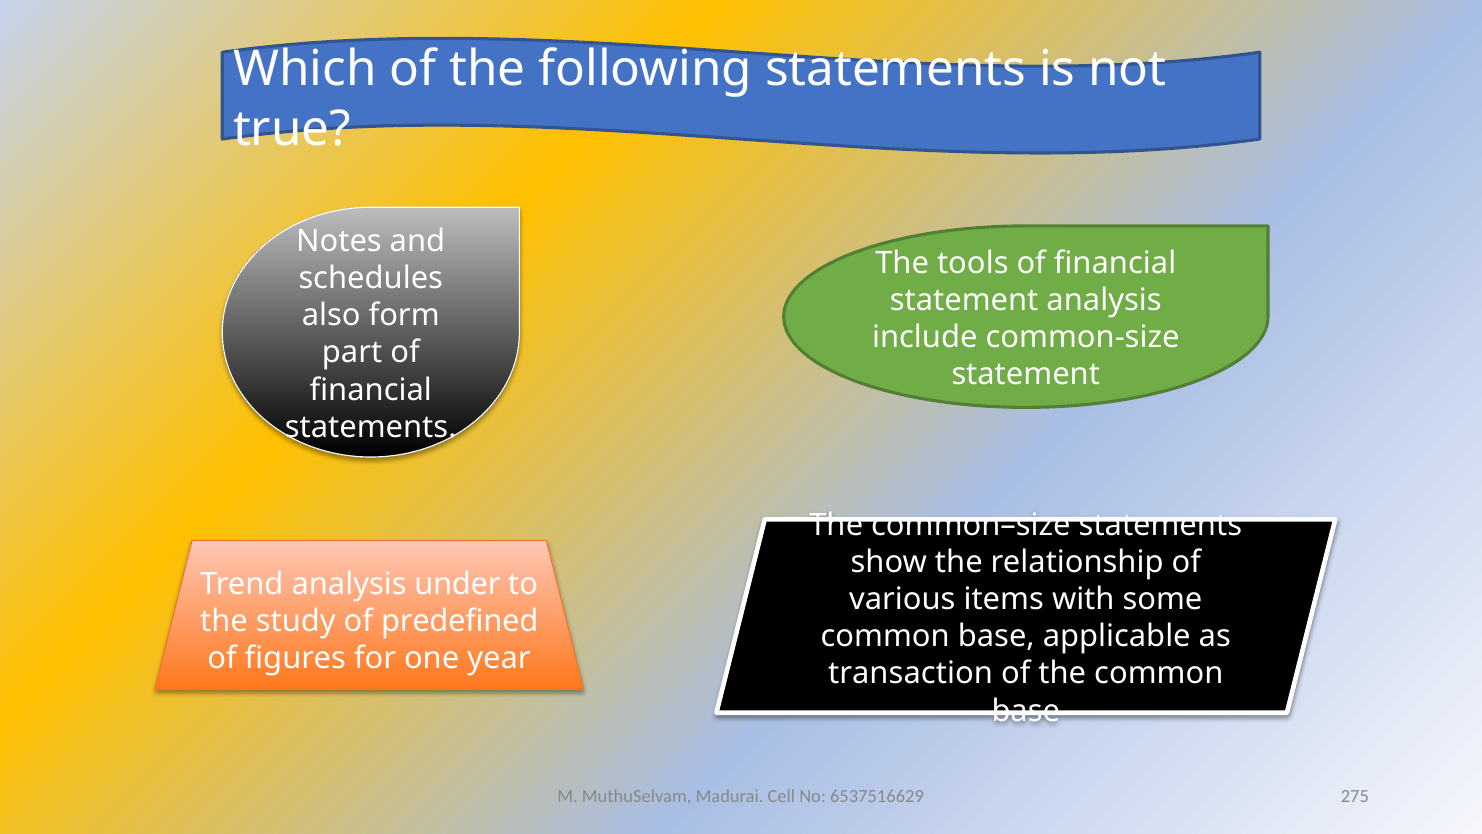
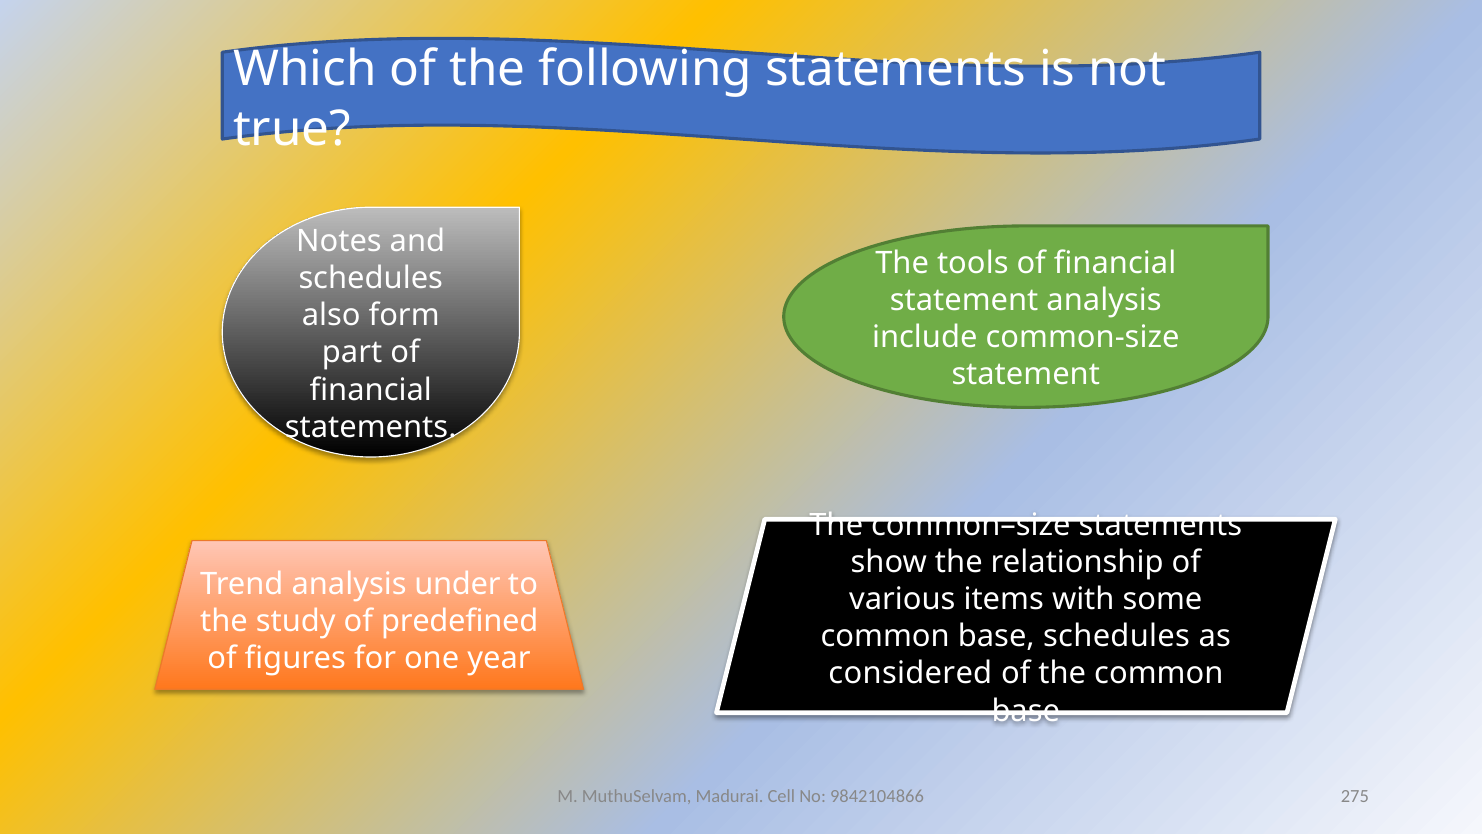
base applicable: applicable -> schedules (1117, 636)
transaction: transaction -> considered (910, 673)
6537516629: 6537516629 -> 9842104866 (877, 796)
